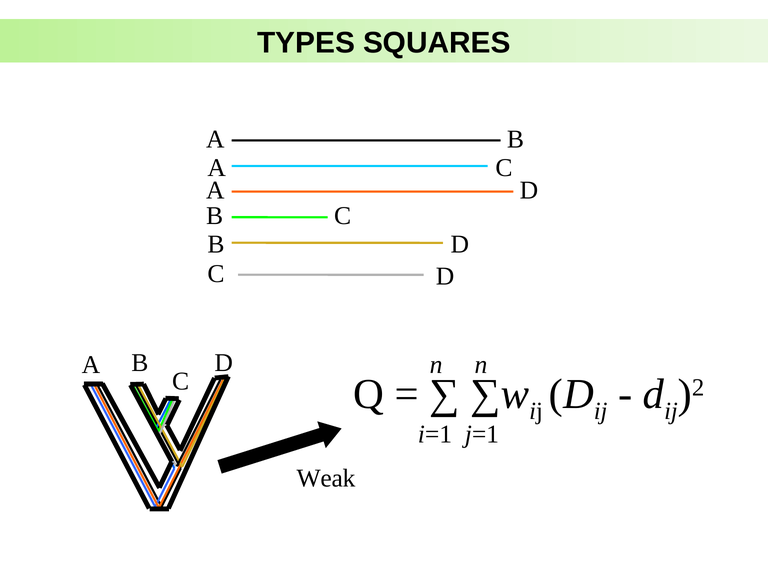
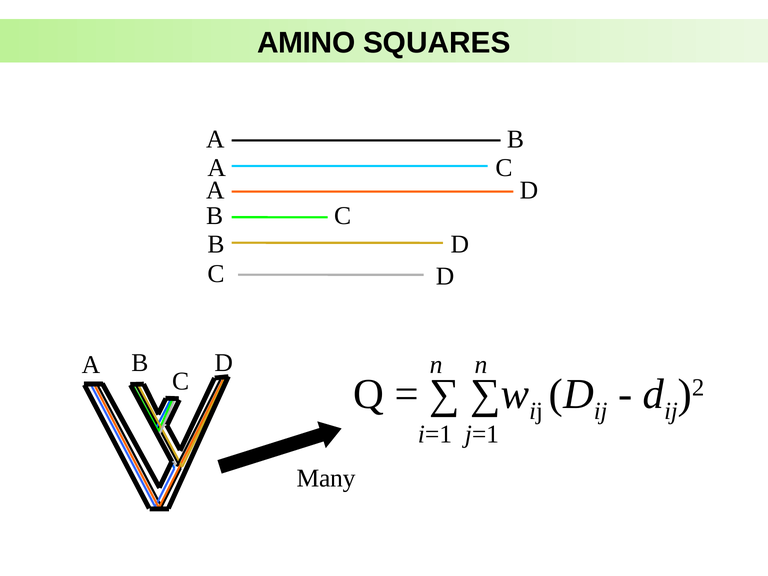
TYPES: TYPES -> AMINO (306, 43)
Weak: Weak -> Many (326, 478)
